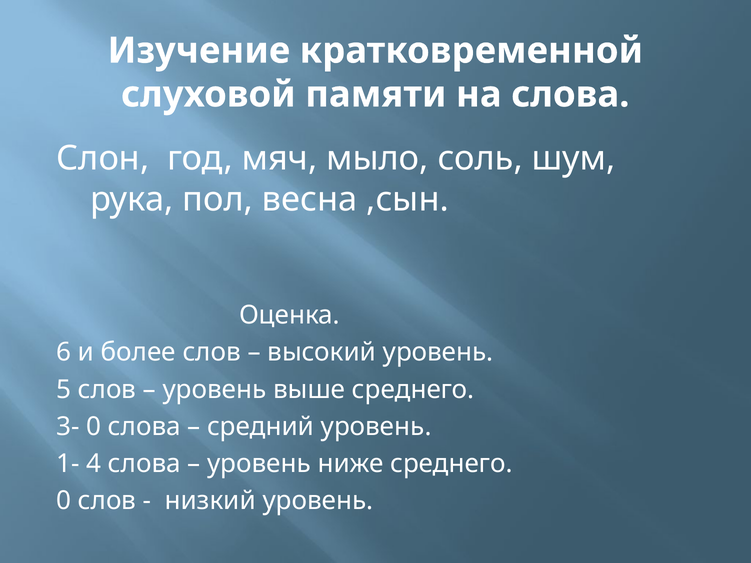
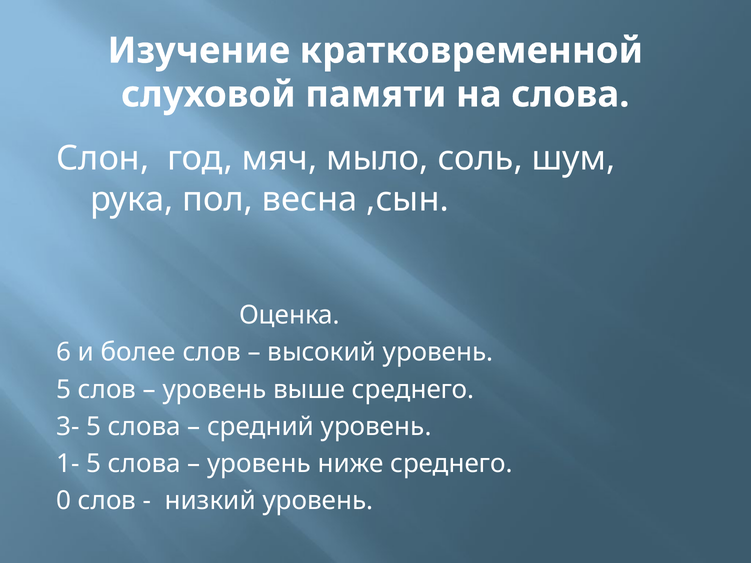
3- 0: 0 -> 5 (94, 427)
1- 4: 4 -> 5 (94, 464)
